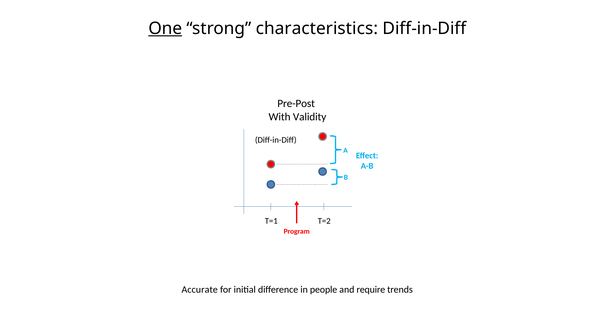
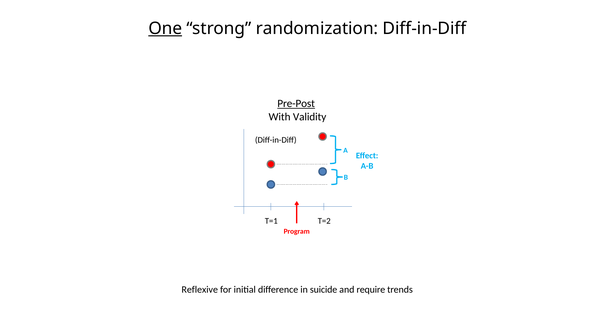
characteristics: characteristics -> randomization (317, 28)
Pre-Post underline: none -> present (296, 104)
Accurate: Accurate -> Reflexive (200, 290)
people: people -> suicide (324, 290)
